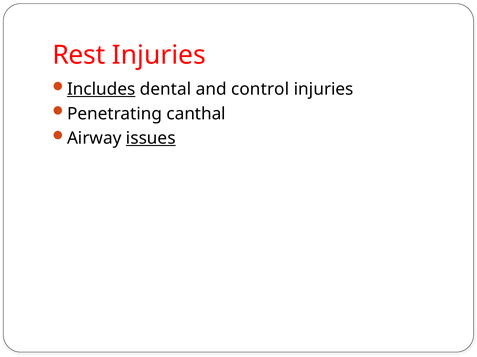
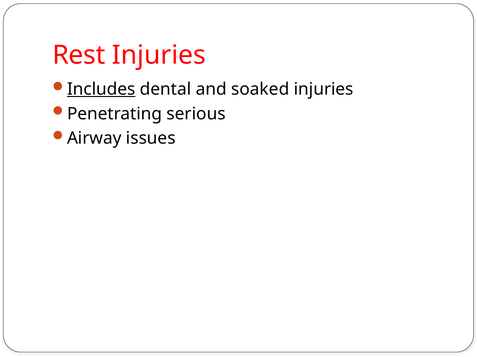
control: control -> soaked (260, 89)
canthal: canthal -> serious (196, 114)
issues underline: present -> none (151, 138)
